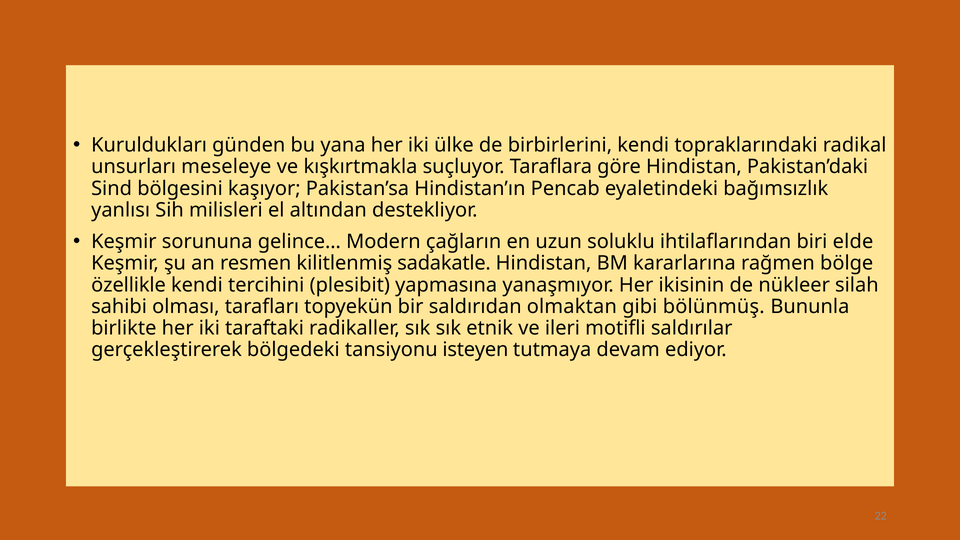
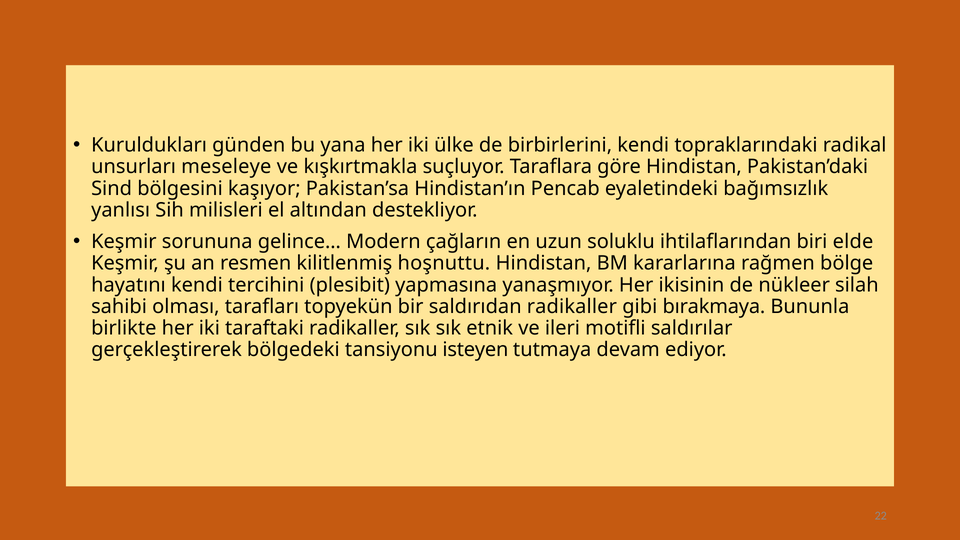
sadakatle: sadakatle -> hoşnuttu (444, 263)
özellikle: özellikle -> hayatını (128, 285)
saldırıdan olmaktan: olmaktan -> radikaller (572, 307)
bölünmüş: bölünmüş -> bırakmaya (714, 307)
